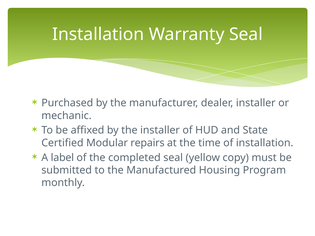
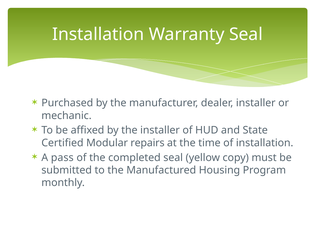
label: label -> pass (62, 158)
